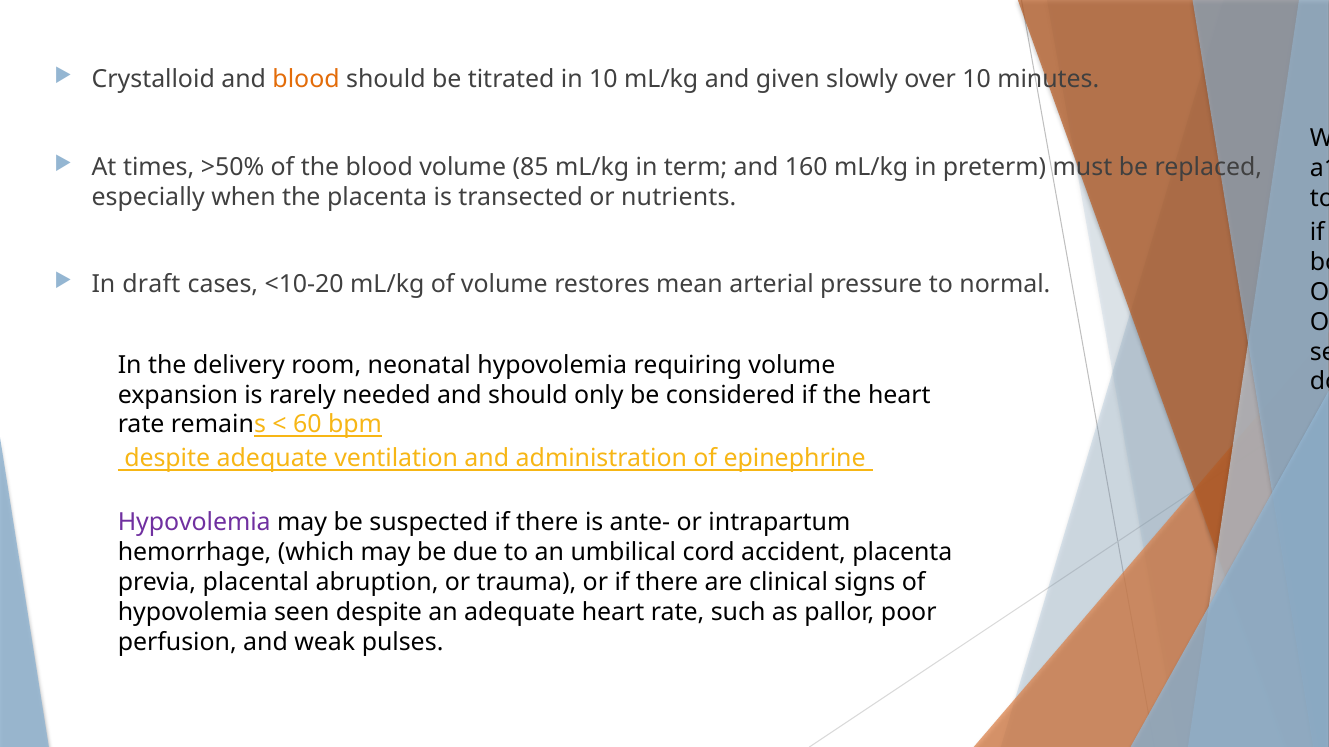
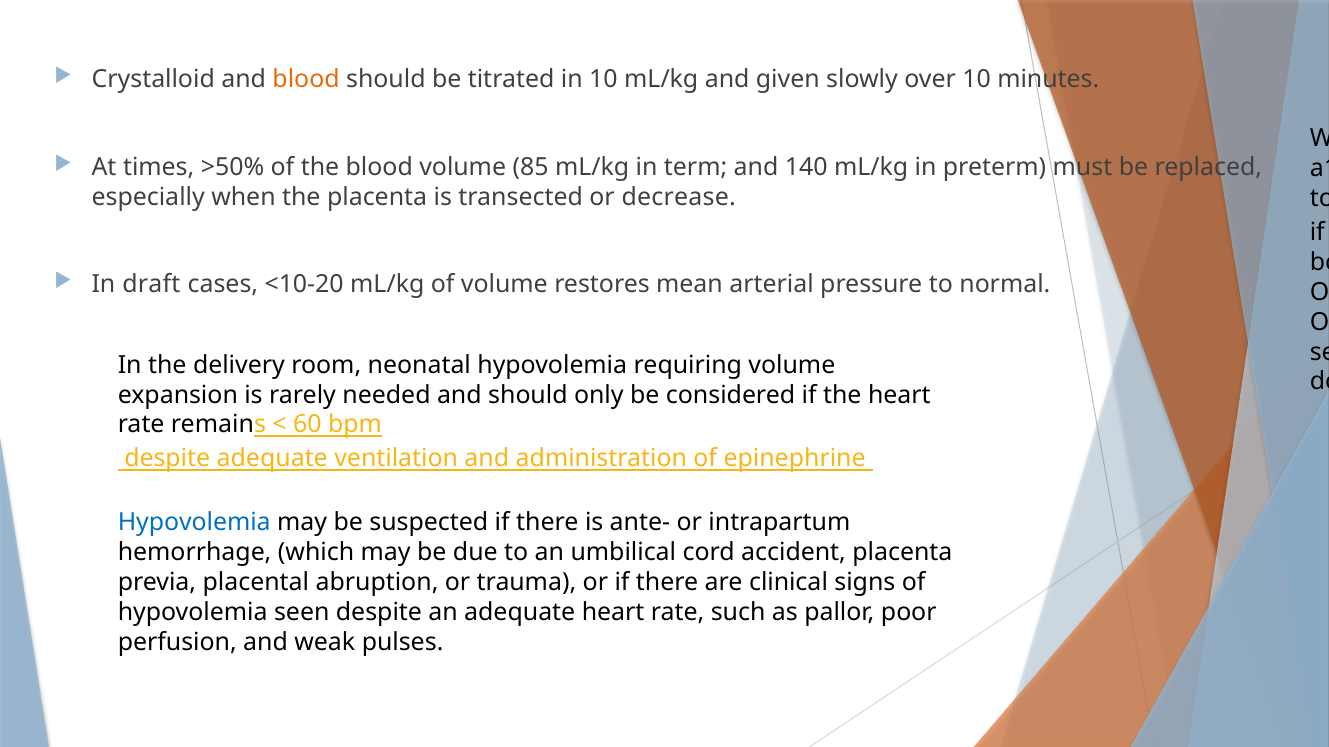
160: 160 -> 140 (806, 167)
nutrients: nutrients -> decrease (679, 197)
Hypovolemia colour: purple -> blue (194, 523)
